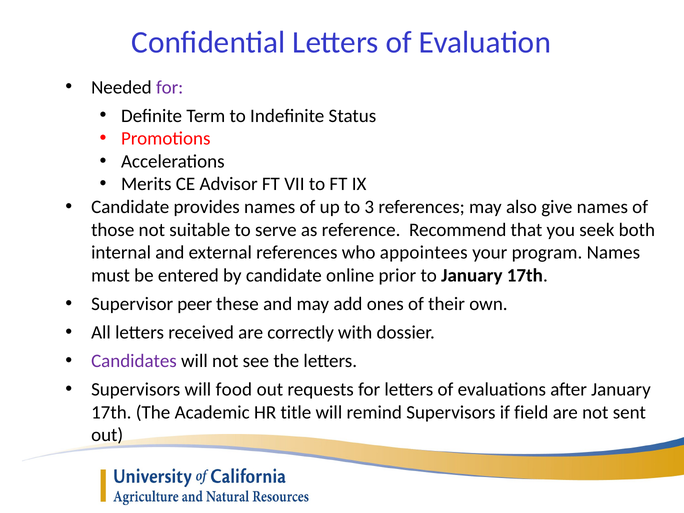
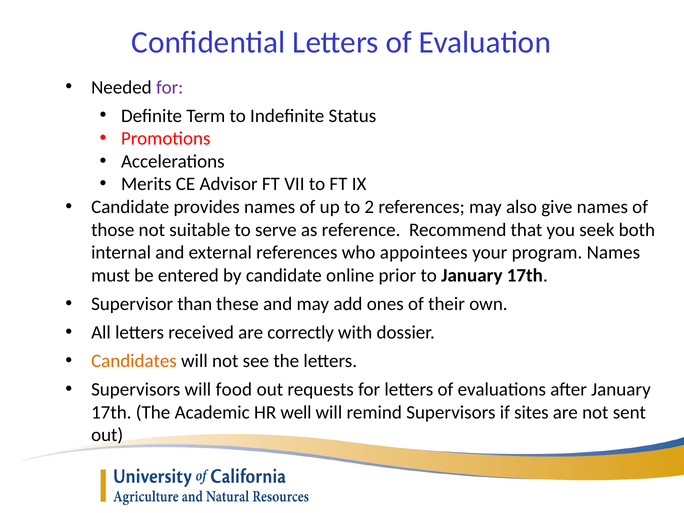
3: 3 -> 2 (369, 207)
peer: peer -> than (195, 304)
Candidates colour: purple -> orange (134, 361)
title: title -> well (296, 412)
field: field -> sites (531, 412)
